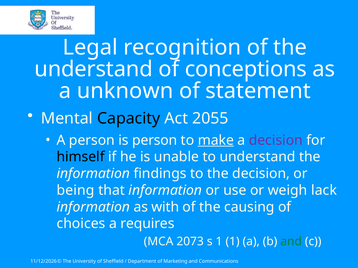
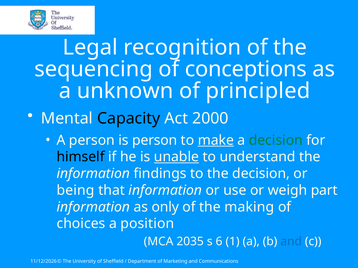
understand: understand -> sequencing (94, 69)
statement: statement -> principled (258, 91)
2055: 2055 -> 2000 (210, 119)
decision colour: purple -> green (276, 140)
unable underline: none -> present (176, 157)
lack: lack -> part (324, 191)
with: with -> only (165, 207)
causing: causing -> making (249, 207)
requires: requires -> position (147, 224)
2073: 2073 -> 2035 (190, 242)
s 1: 1 -> 6 (219, 242)
and colour: green -> blue (291, 242)
